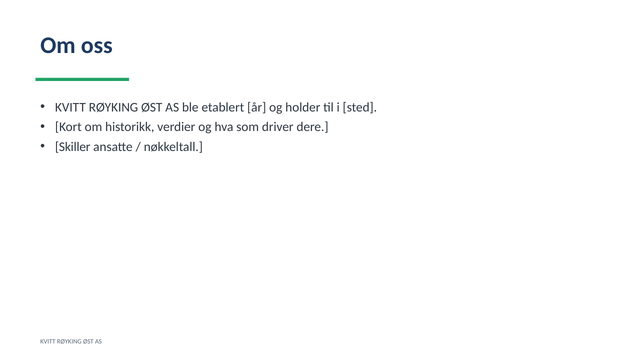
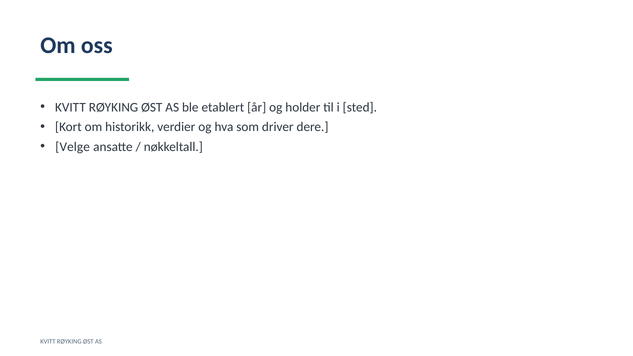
Skiller: Skiller -> Velge (73, 147)
